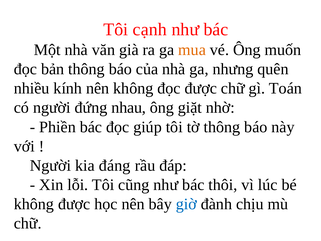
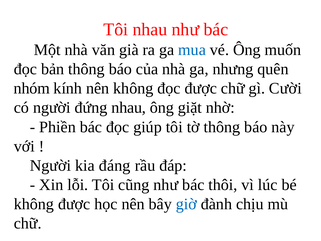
Tôi cạnh: cạnh -> nhau (150, 30)
mua colour: orange -> blue (192, 50)
nhiều: nhiều -> nhóm (32, 88)
Toán: Toán -> Cười (285, 88)
